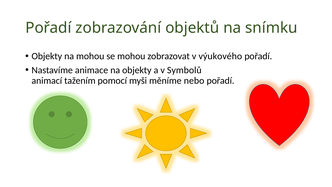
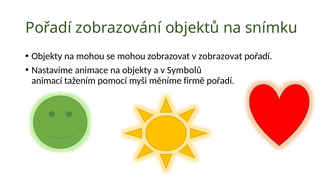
v výukového: výukového -> zobrazovat (220, 56)
nebo: nebo -> firmě (194, 81)
